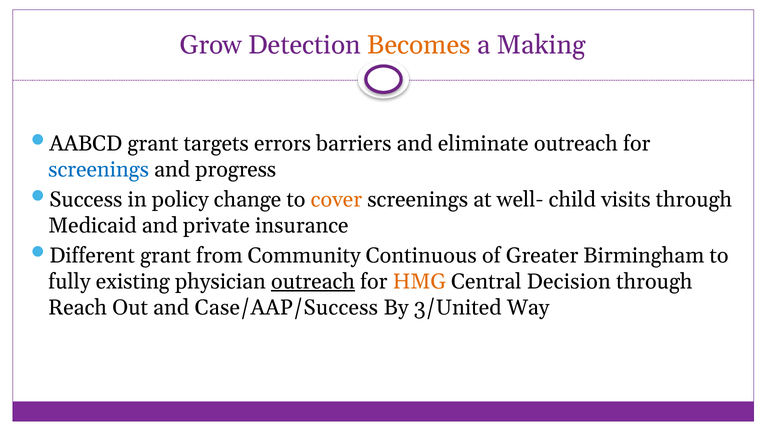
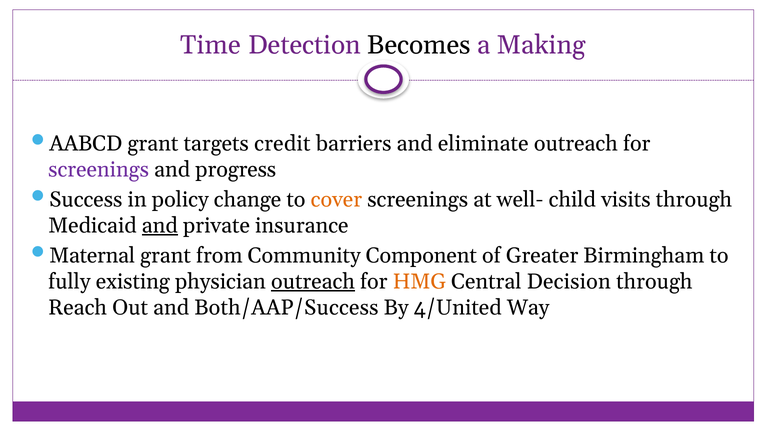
Grow: Grow -> Time (211, 45)
Becomes colour: orange -> black (419, 45)
errors: errors -> credit (282, 144)
screenings colour: blue -> purple (99, 170)
and underline: none -> present (160, 226)
Different: Different -> Maternal (92, 256)
Continuous: Continuous -> Component (421, 256)
Case/AAP/Success: Case/AAP/Success -> Both/AAP/Success (286, 308)
3/United: 3/United -> 4/United (458, 308)
